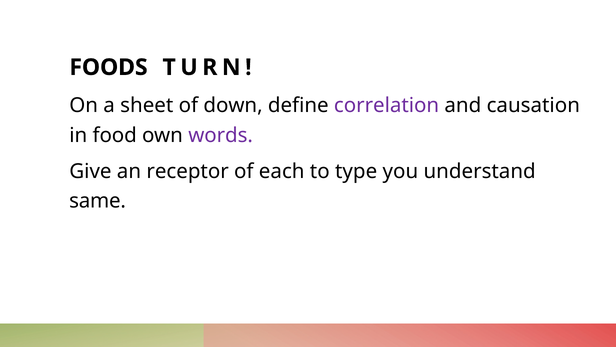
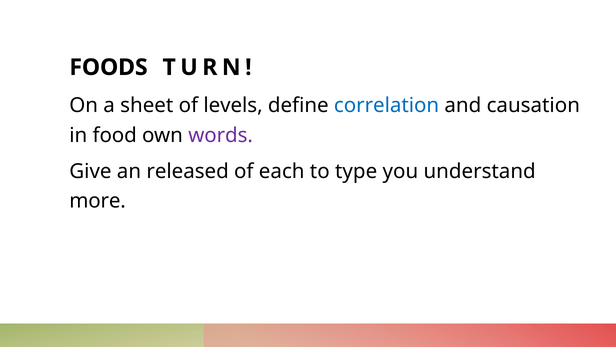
down: down -> levels (233, 105)
correlation colour: purple -> blue (387, 105)
receptor: receptor -> released (188, 171)
same: same -> more (98, 201)
